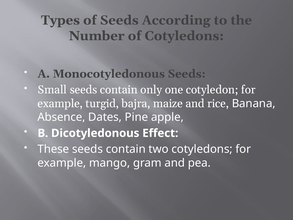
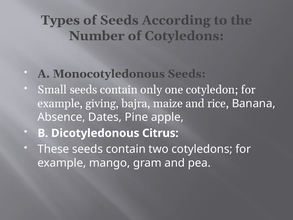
turgid: turgid -> giving (102, 103)
Effect: Effect -> Citrus (160, 133)
